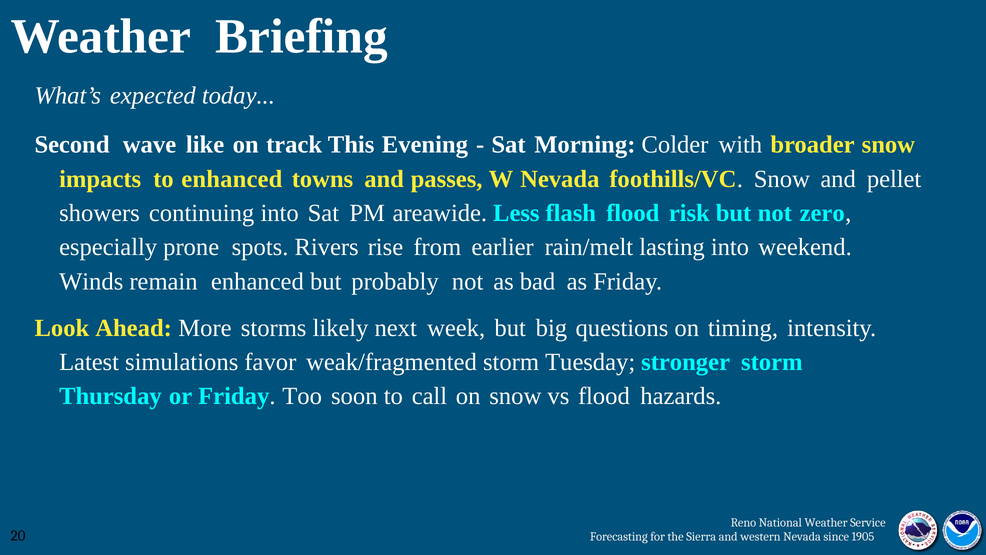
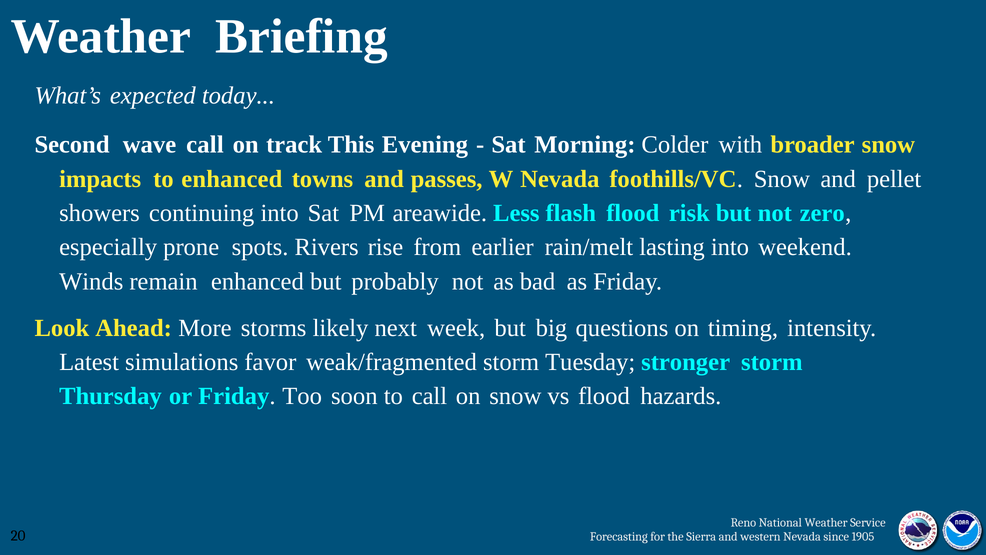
wave like: like -> call (205, 145)
